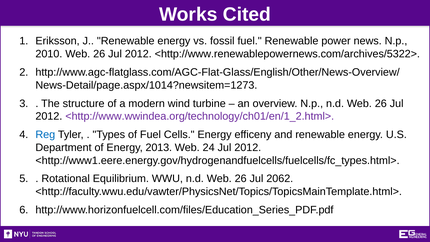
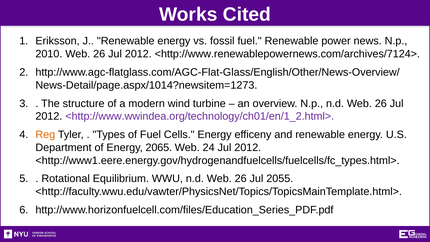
<http://www.renewablepowernews.com/archives/5322>: <http://www.renewablepowernews.com/archives/5322> -> <http://www.renewablepowernews.com/archives/7124> (287, 54)
Reg colour: blue -> orange (45, 135)
2013: 2013 -> 2065 (159, 147)
2062: 2062 -> 2055 (280, 179)
